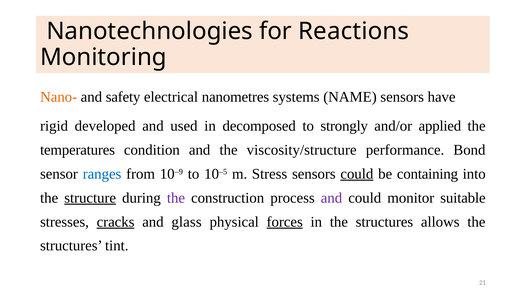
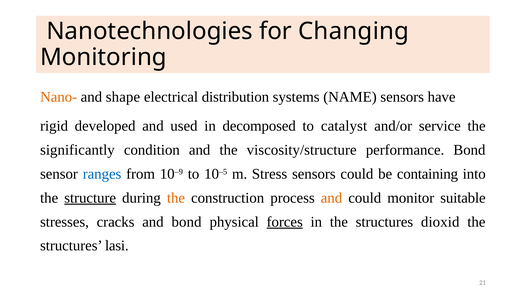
Reactions: Reactions -> Changing (354, 31)
safety: safety -> shape (123, 97)
nanometres: nanometres -> distribution (235, 97)
strongly: strongly -> catalyst (344, 126)
applied: applied -> service (440, 126)
temperatures: temperatures -> significantly (77, 150)
could underline: present -> none (357, 174)
the colour: purple -> orange (176, 198)
and colour: purple -> orange (332, 198)
cracks underline: present -> none (116, 222)
and glass: glass -> bond (187, 222)
allows: allows -> dioxid (440, 222)
tint: tint -> lasi (117, 246)
